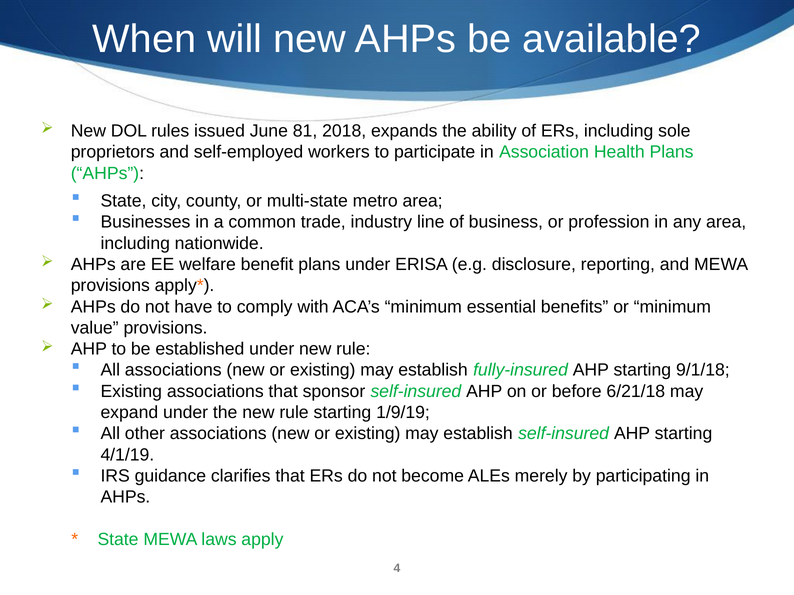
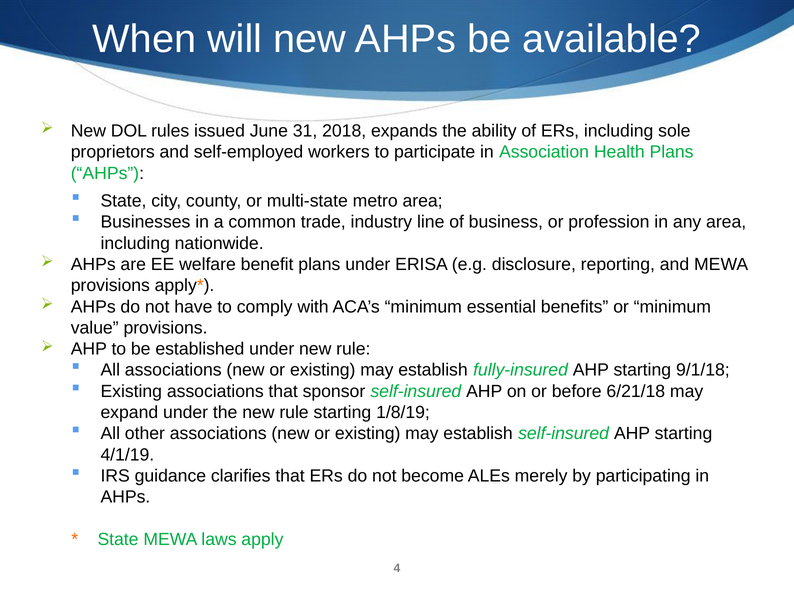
81: 81 -> 31 (305, 131)
1/9/19: 1/9/19 -> 1/8/19 (403, 413)
